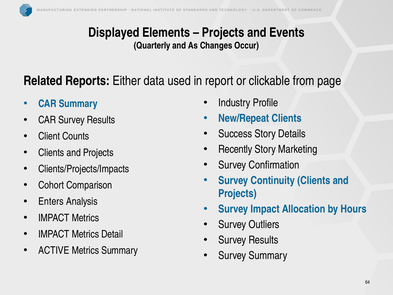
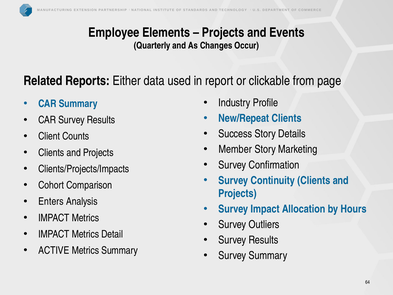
Displayed: Displayed -> Employee (114, 32)
Recently: Recently -> Member (235, 149)
